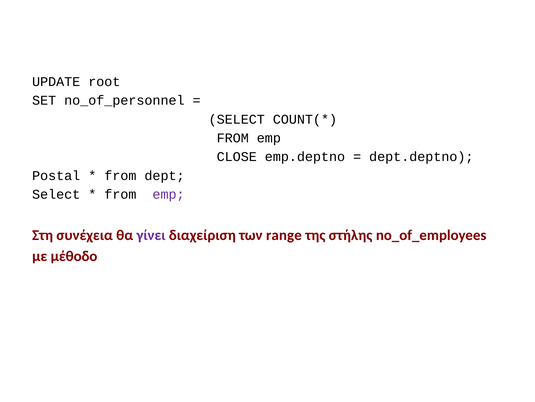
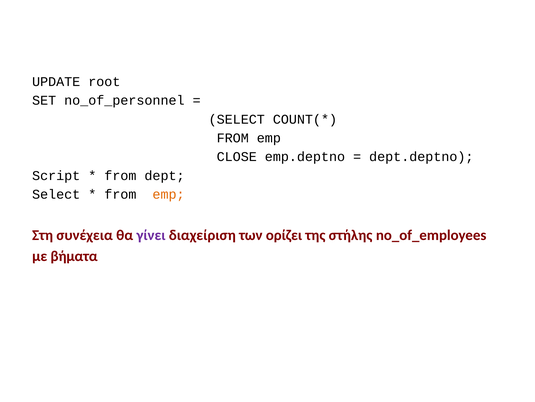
Postal: Postal -> Script (56, 175)
emp colour: purple -> orange (169, 194)
range: range -> ορίζει (284, 235)
μέθοδο: μέθοδο -> βήματα (74, 256)
